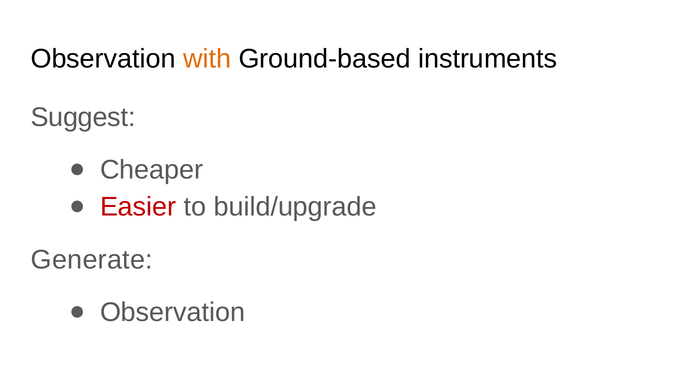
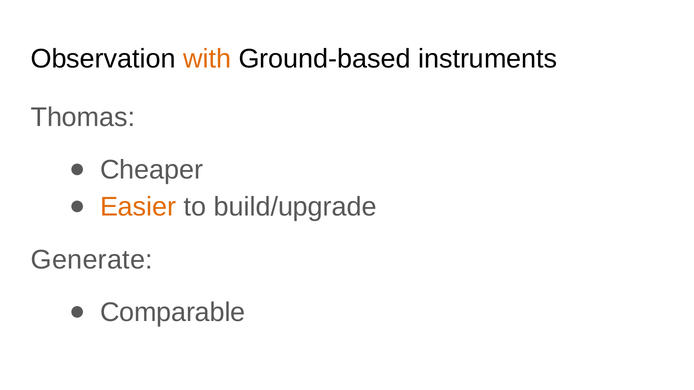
Suggest: Suggest -> Thomas (83, 117)
Easier colour: red -> orange (138, 207)
Observation: Observation -> Comparable (173, 313)
